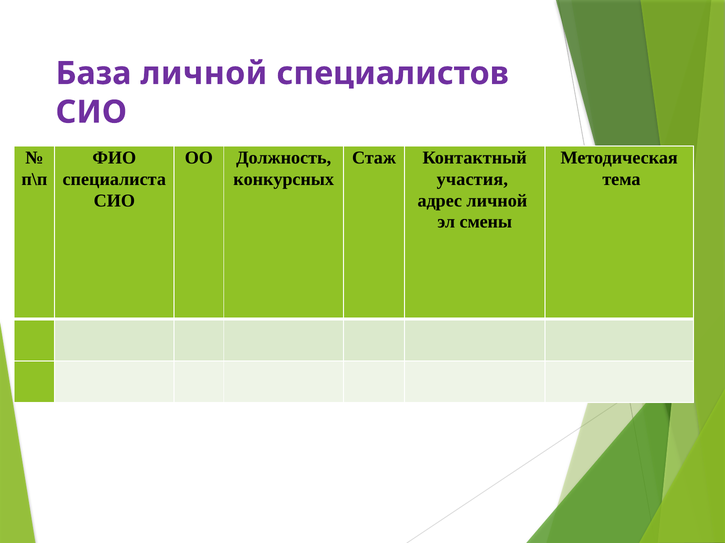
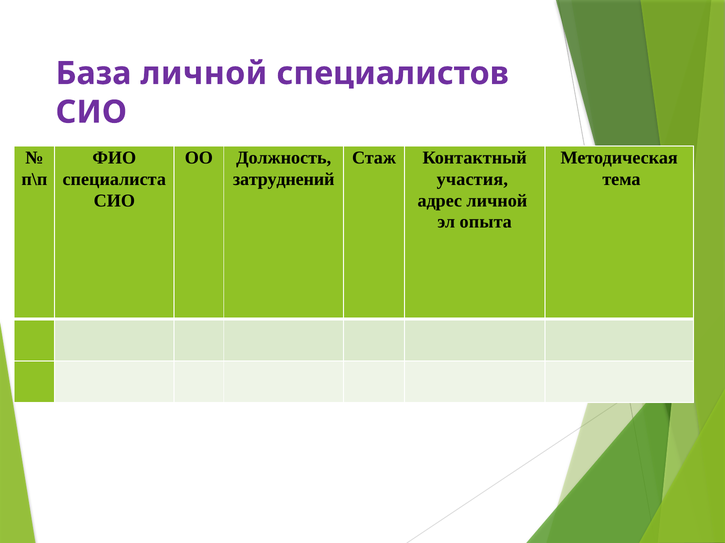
конкурсных: конкурсных -> затруднений (284, 179)
смены: смены -> опыта (486, 222)
